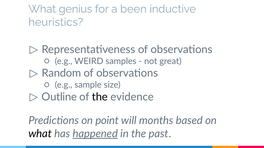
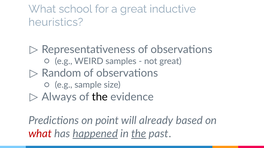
genius: genius -> school (75, 9)
a been: been -> great (133, 9)
Outline: Outline -> Always (59, 97)
months: months -> already (156, 121)
what colour: black -> red (40, 134)
the underline: none -> present (139, 134)
